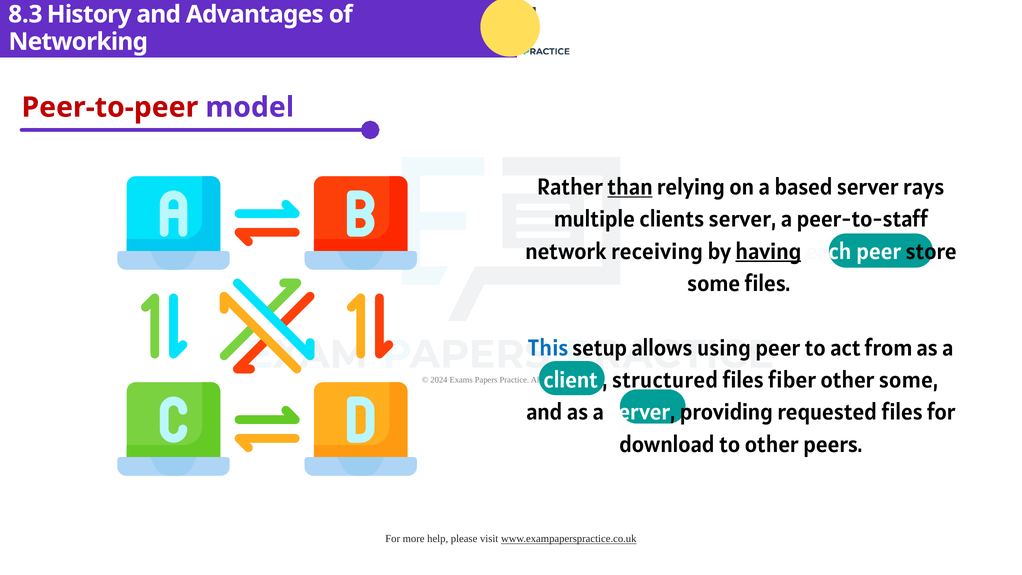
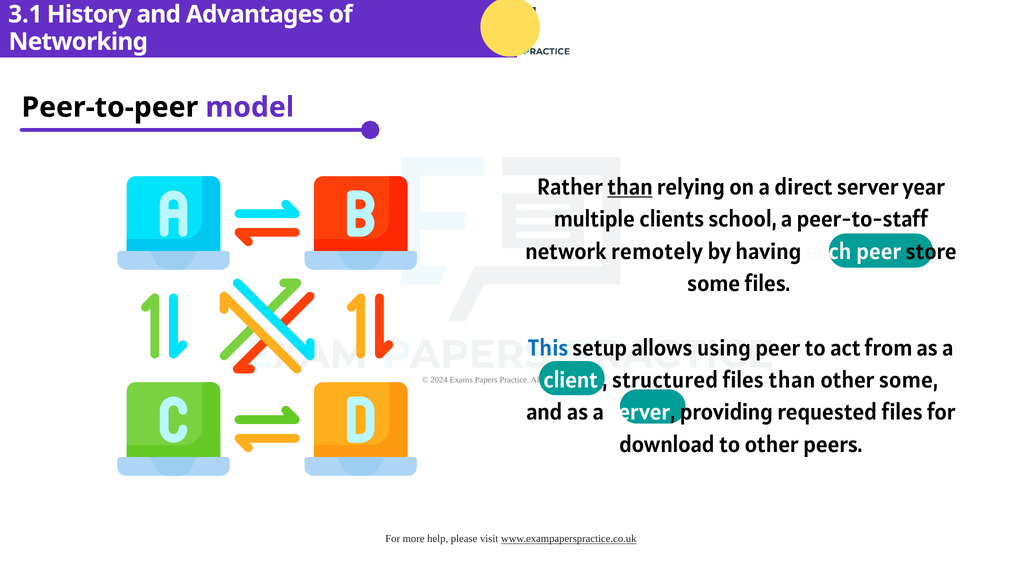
8.3: 8.3 -> 3.1 (25, 14)
Peer-to-peer colour: red -> black (110, 107)
based: based -> direct (804, 187)
rays: rays -> year (924, 187)
clients server: server -> school (743, 219)
receiving: receiving -> remotely (657, 251)
having underline: present -> none (768, 251)
files fiber: fiber -> than (792, 380)
